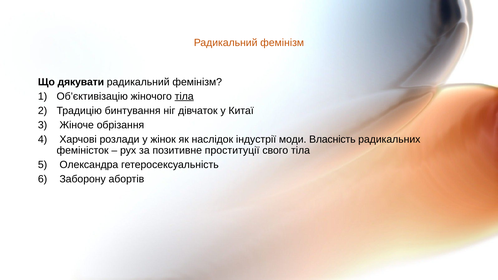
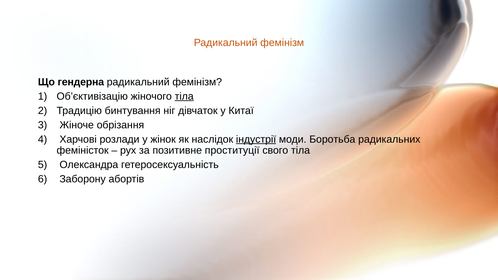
дякувати: дякувати -> гендерна (81, 82)
індустрії underline: none -> present (256, 139)
Власність: Власність -> Боротьба (332, 139)
